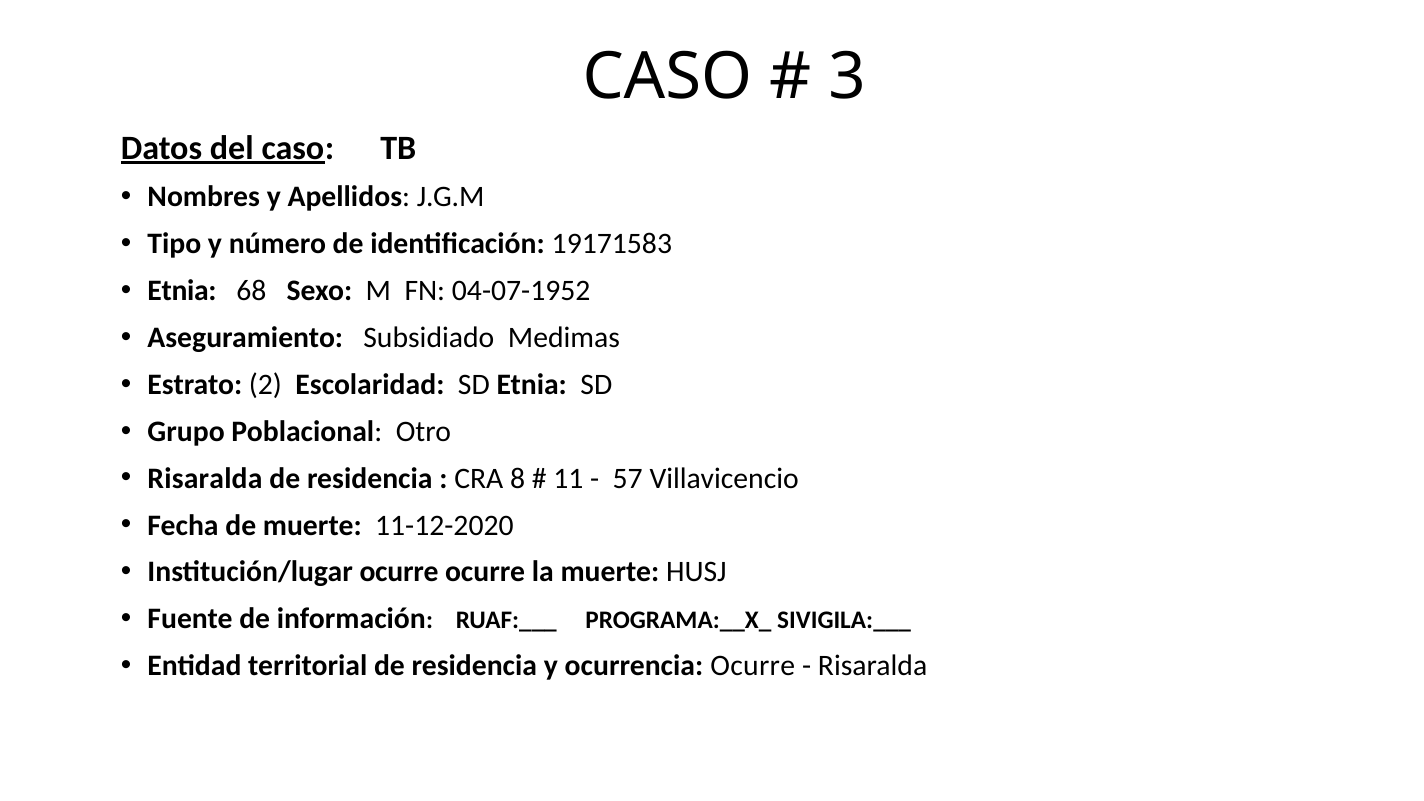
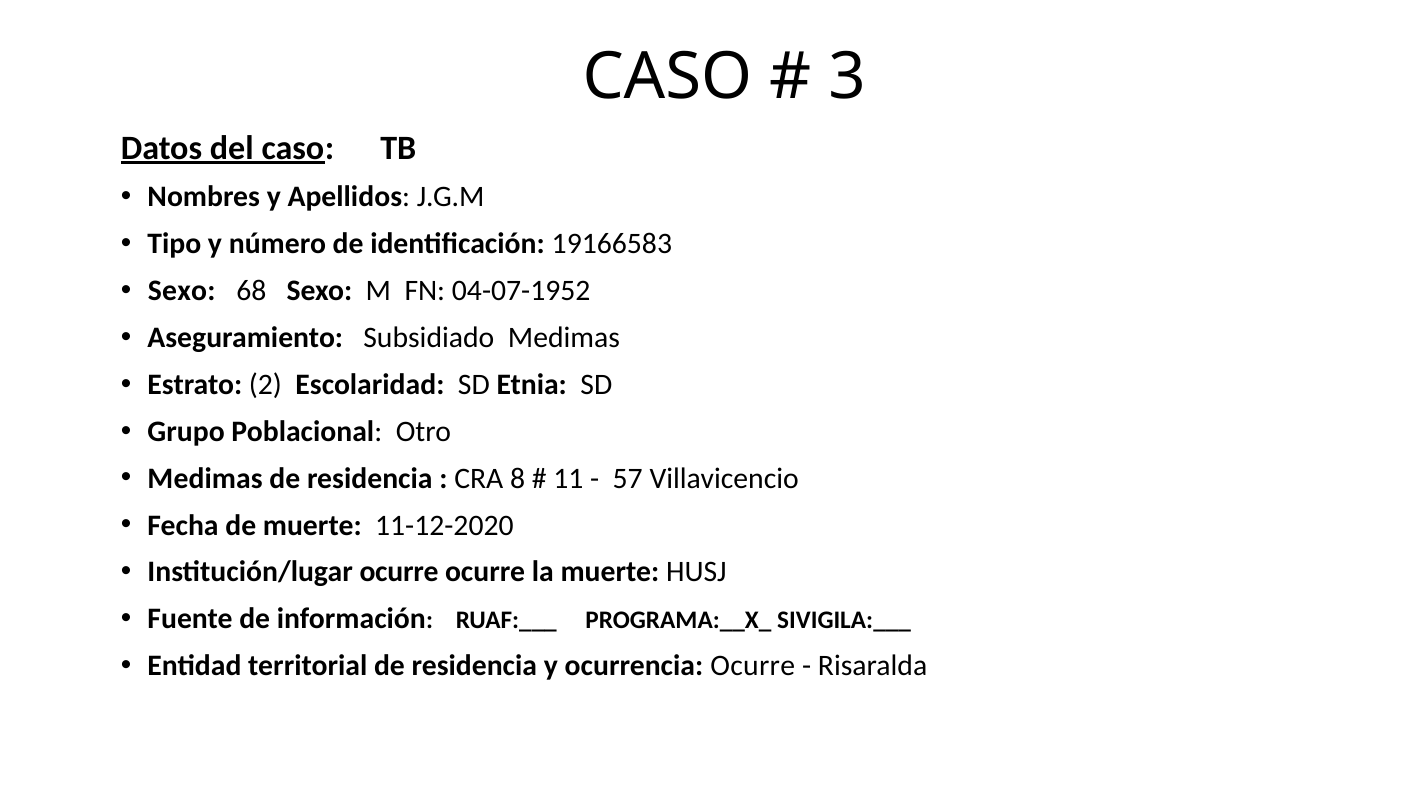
19171583: 19171583 -> 19166583 (612, 244)
Etnia: Etnia -> Sexo (182, 291)
Risaralda: Risaralda -> Medimas (205, 478)
